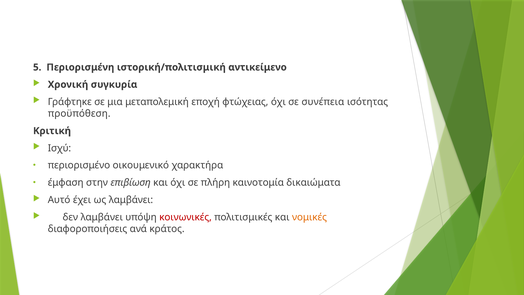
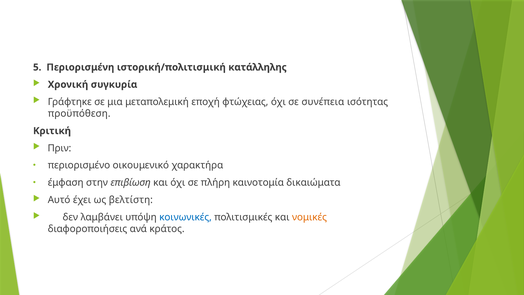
αντικείμενο: αντικείμενο -> κατάλληλης (258, 67)
Ισχύ: Ισχύ -> Πριν (59, 148)
ως λαμβάνει: λαμβάνει -> βελτίστη (131, 200)
κοινωνικές colour: red -> blue (186, 217)
